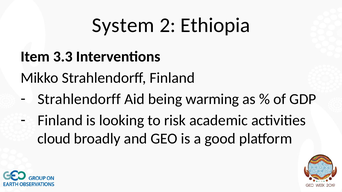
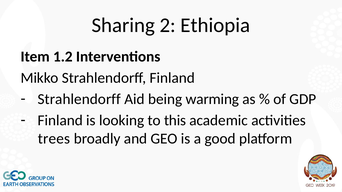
System: System -> Sharing (123, 25)
3.3: 3.3 -> 1.2 (63, 57)
risk: risk -> this (175, 121)
cloud: cloud -> trees (54, 139)
